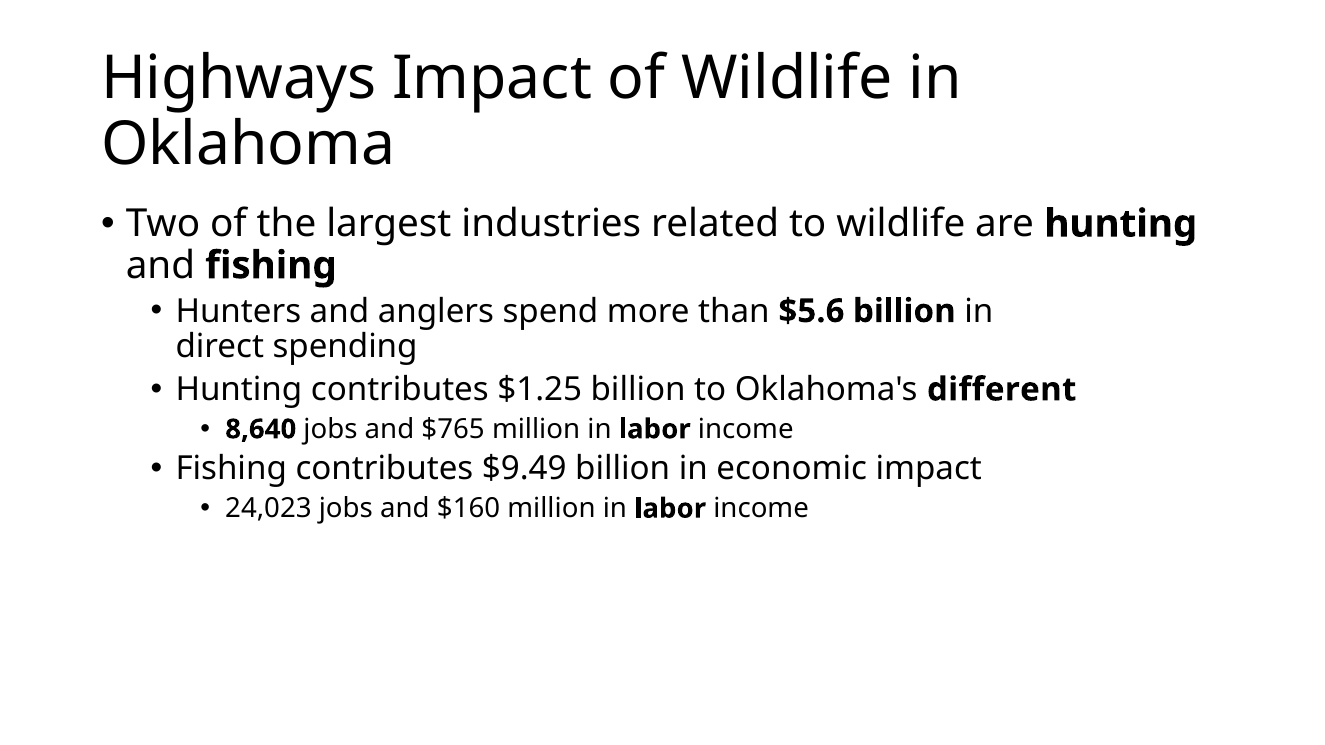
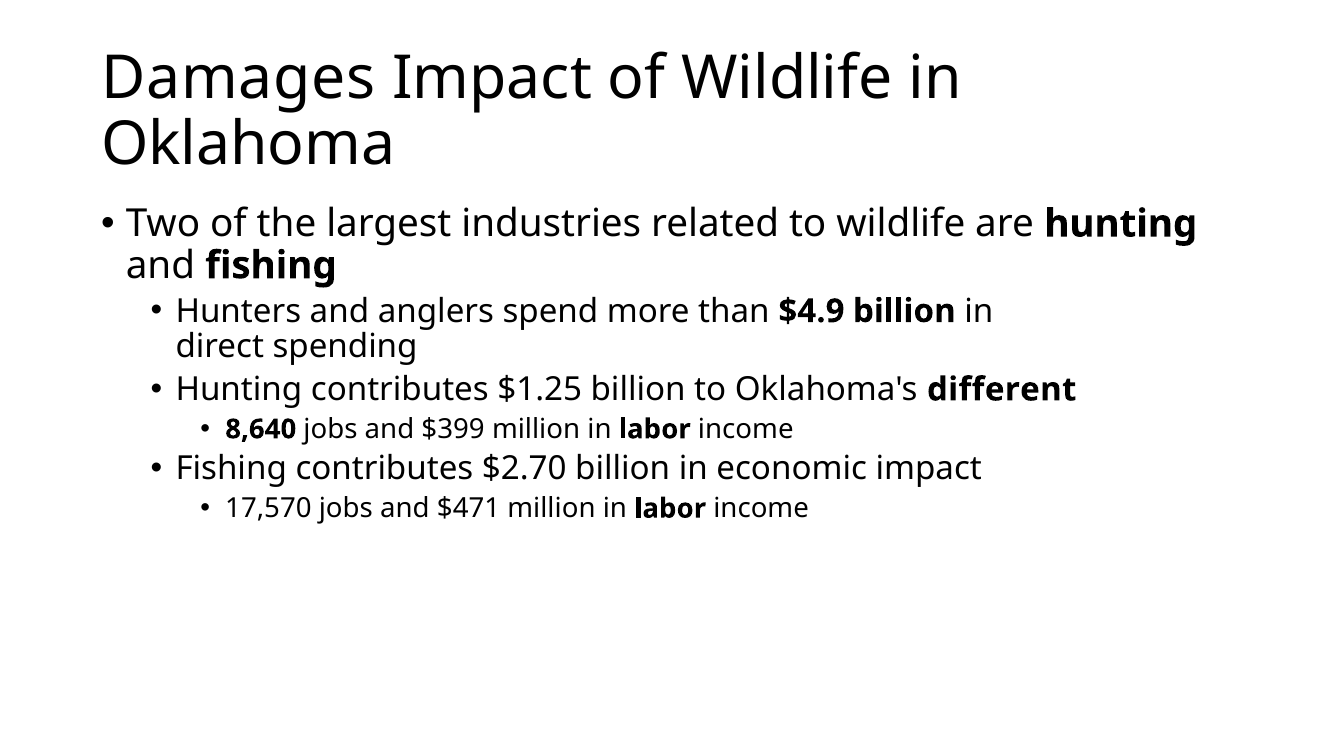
Highways: Highways -> Damages (238, 79)
$5.6: $5.6 -> $4.9 (811, 311)
$765: $765 -> $399 (453, 429)
$9.49: $9.49 -> $2.70 (524, 469)
24,023: 24,023 -> 17,570 (268, 509)
$160: $160 -> $471 (469, 509)
